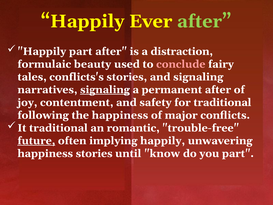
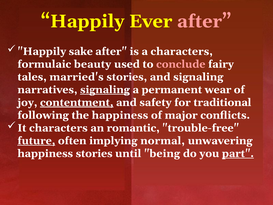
after colour: light green -> pink (204, 21)
Happily part: part -> sake (81, 51)
a distraction: distraction -> characters (182, 51)
conflicts's: conflicts's -> married's (76, 77)
permanent after: after -> wear (218, 90)
contentment underline: none -> present (77, 102)
It traditional: traditional -> characters (58, 128)
implying happily: happily -> normal (163, 141)
know: know -> being (162, 153)
part underline: none -> present (238, 153)
